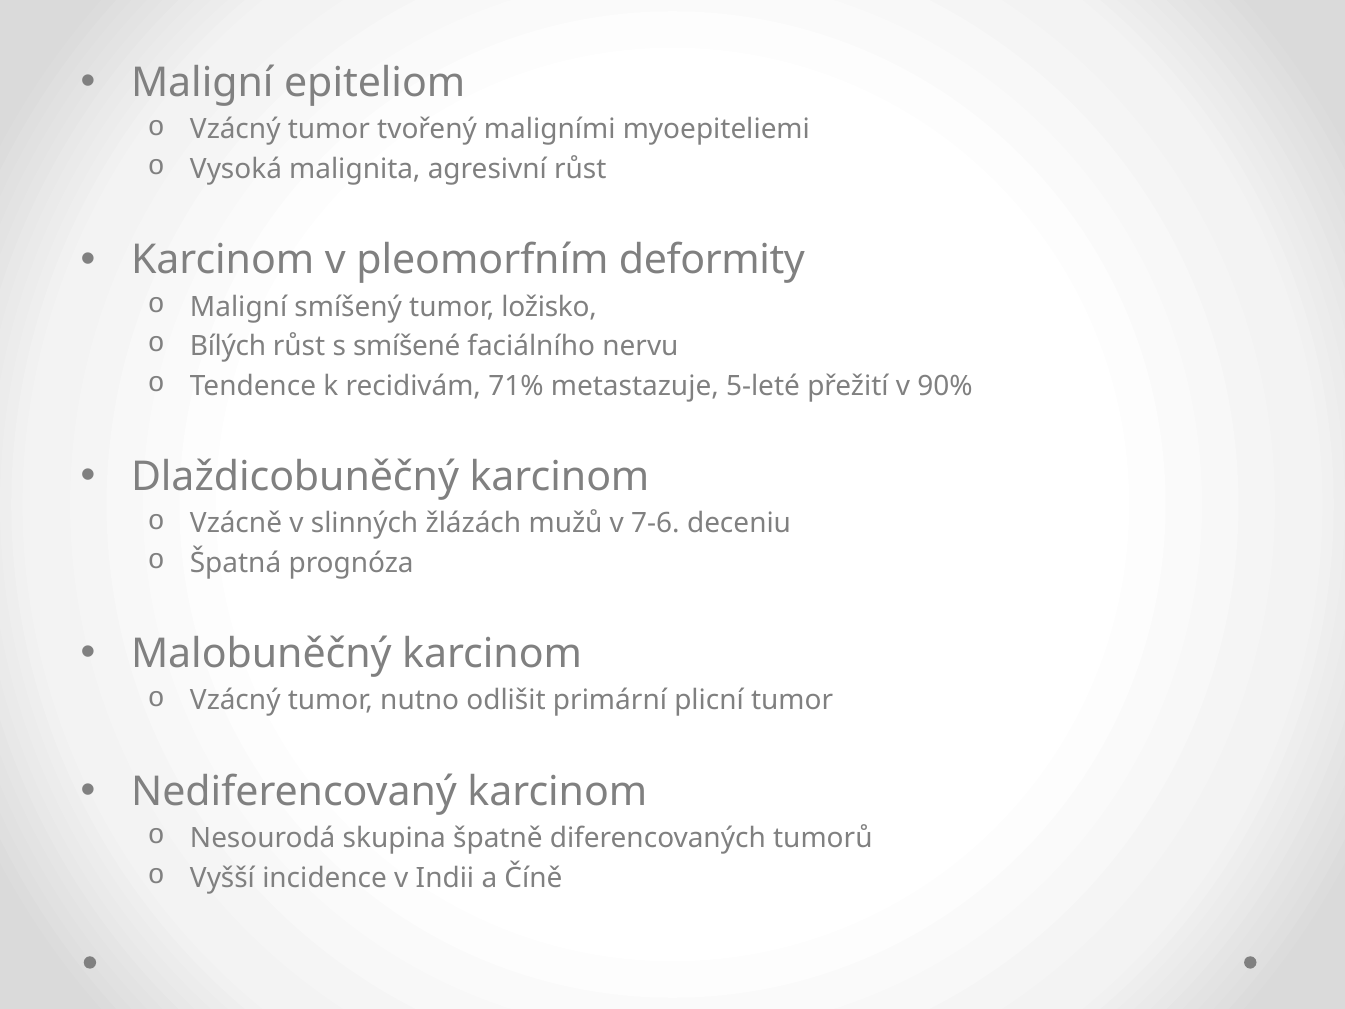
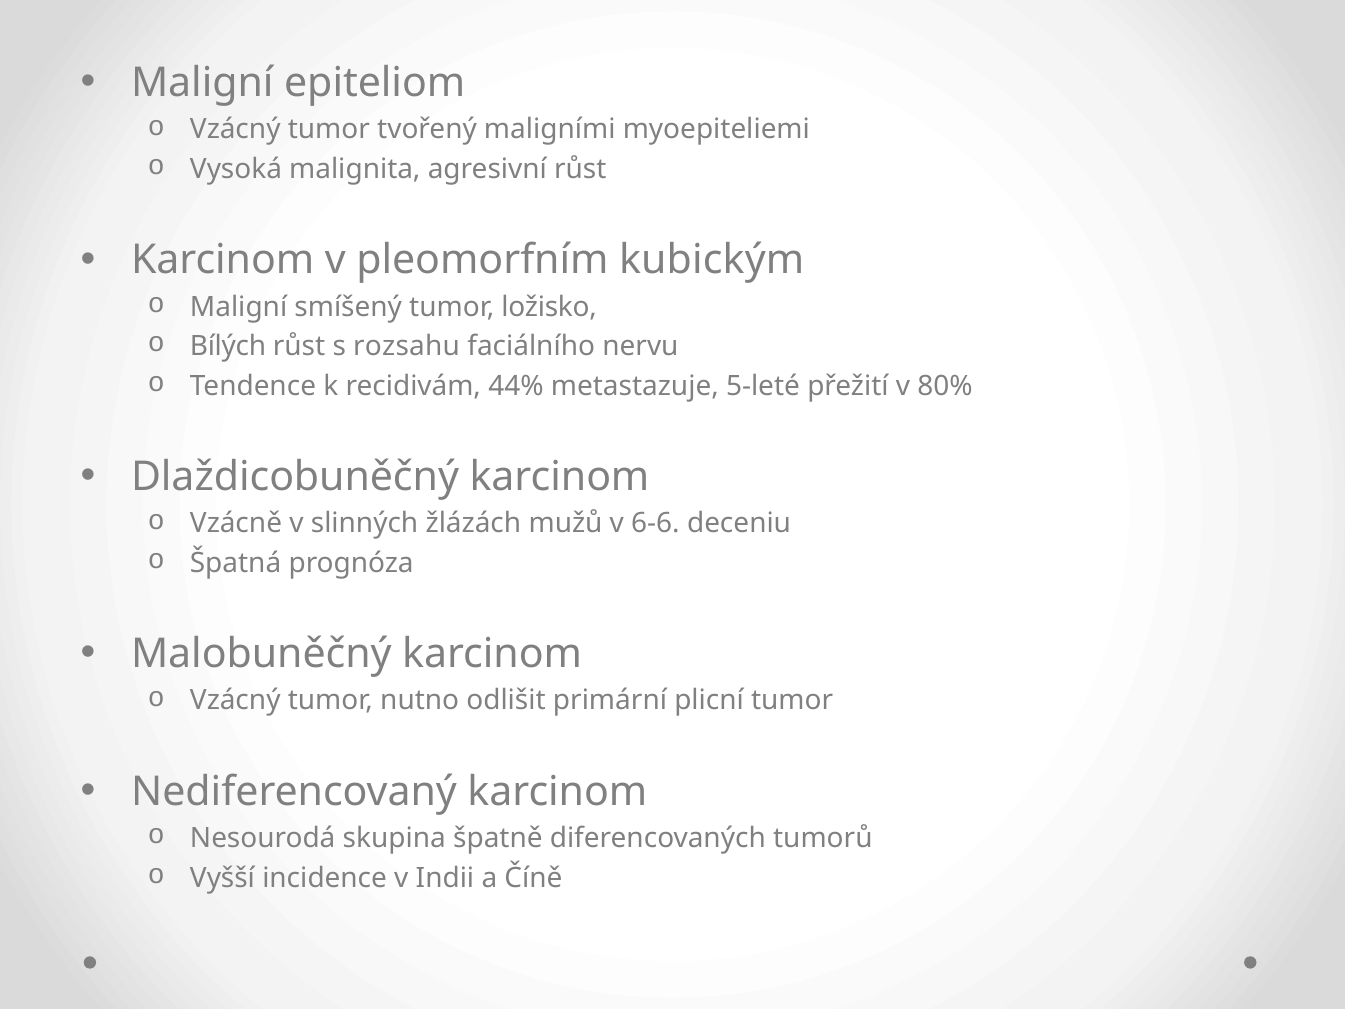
deformity: deformity -> kubickým (712, 260)
smíšené: smíšené -> rozsahu (407, 346)
71%: 71% -> 44% (516, 386)
90%: 90% -> 80% (945, 386)
7-6: 7-6 -> 6-6 (655, 523)
